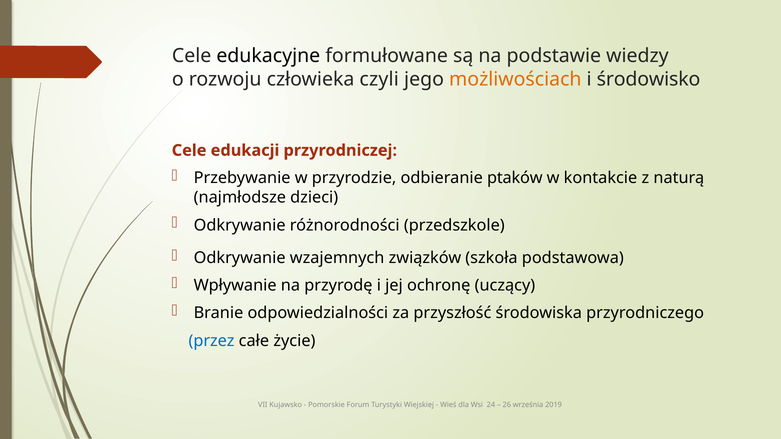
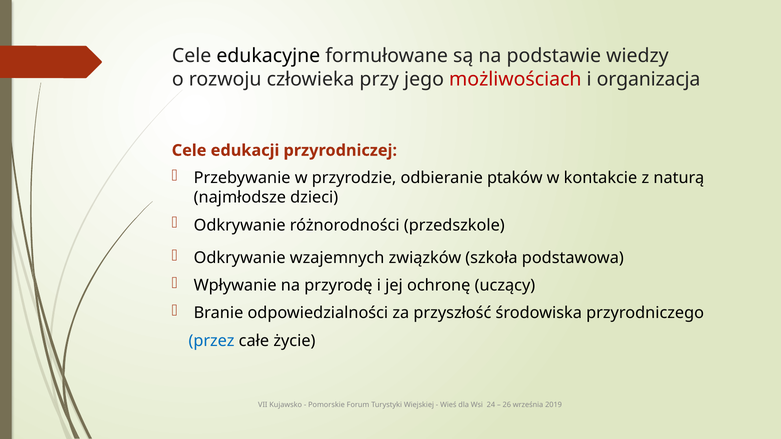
czyli: czyli -> przy (379, 79)
możliwościach colour: orange -> red (515, 79)
środowisko: środowisko -> organizacja (649, 79)
